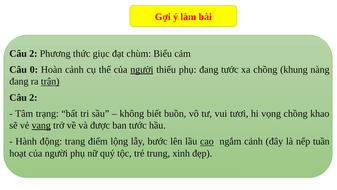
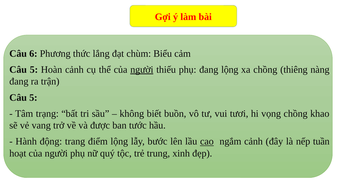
2: 2 -> 6 (33, 53)
giục: giục -> lắng (101, 53)
0: 0 -> 5 (34, 69)
đang tước: tước -> lộng (230, 69)
khung: khung -> thiêng (294, 69)
trận underline: present -> none (50, 81)
2: 2 -> 5 (33, 97)
vang underline: present -> none (41, 125)
